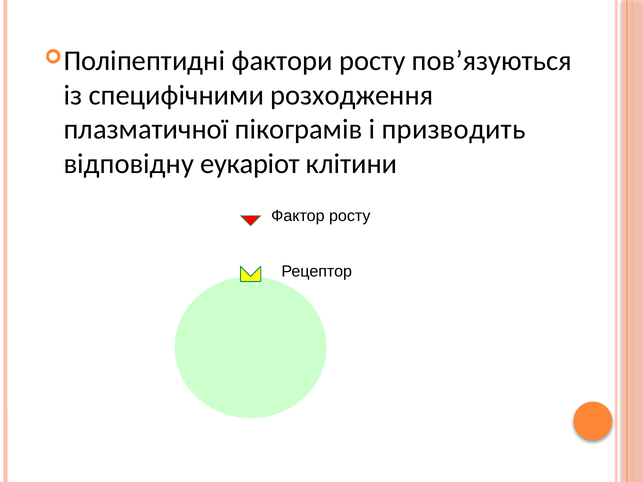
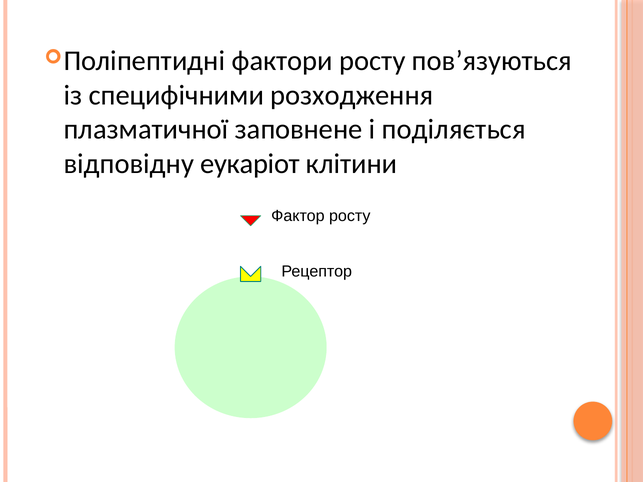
пікограмів: пікограмів -> заповнене (299, 130)
призводить: призводить -> поділяється (454, 130)
